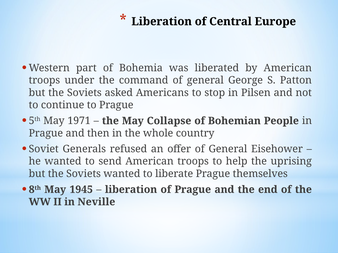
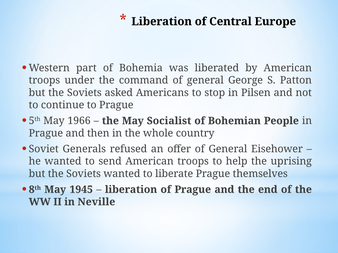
1971: 1971 -> 1966 (79, 121)
Collapse: Collapse -> Socialist (169, 121)
